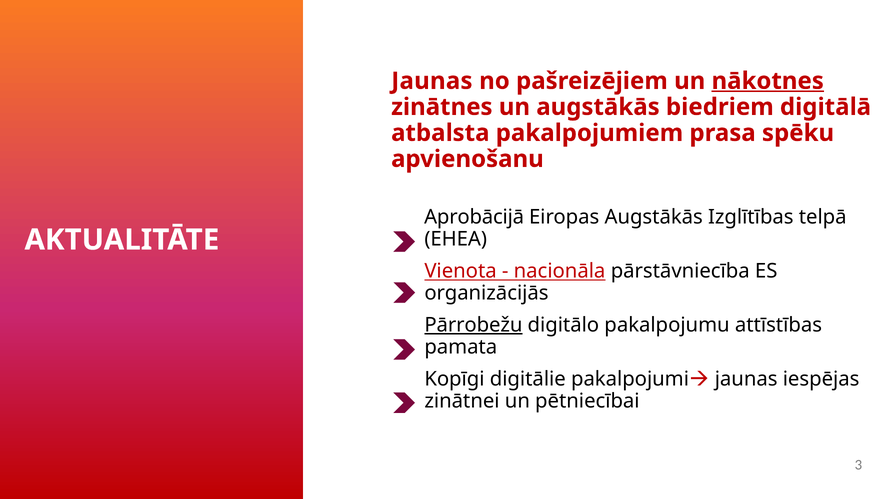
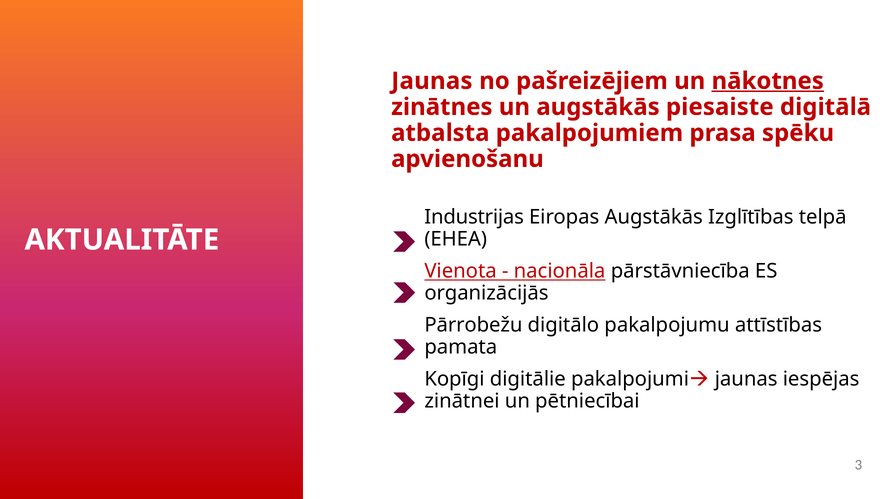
biedriem: biedriem -> piesaiste (720, 107)
Aprobācijā: Aprobācijā -> Industrijas (474, 217)
Pārrobežu underline: present -> none (473, 325)
